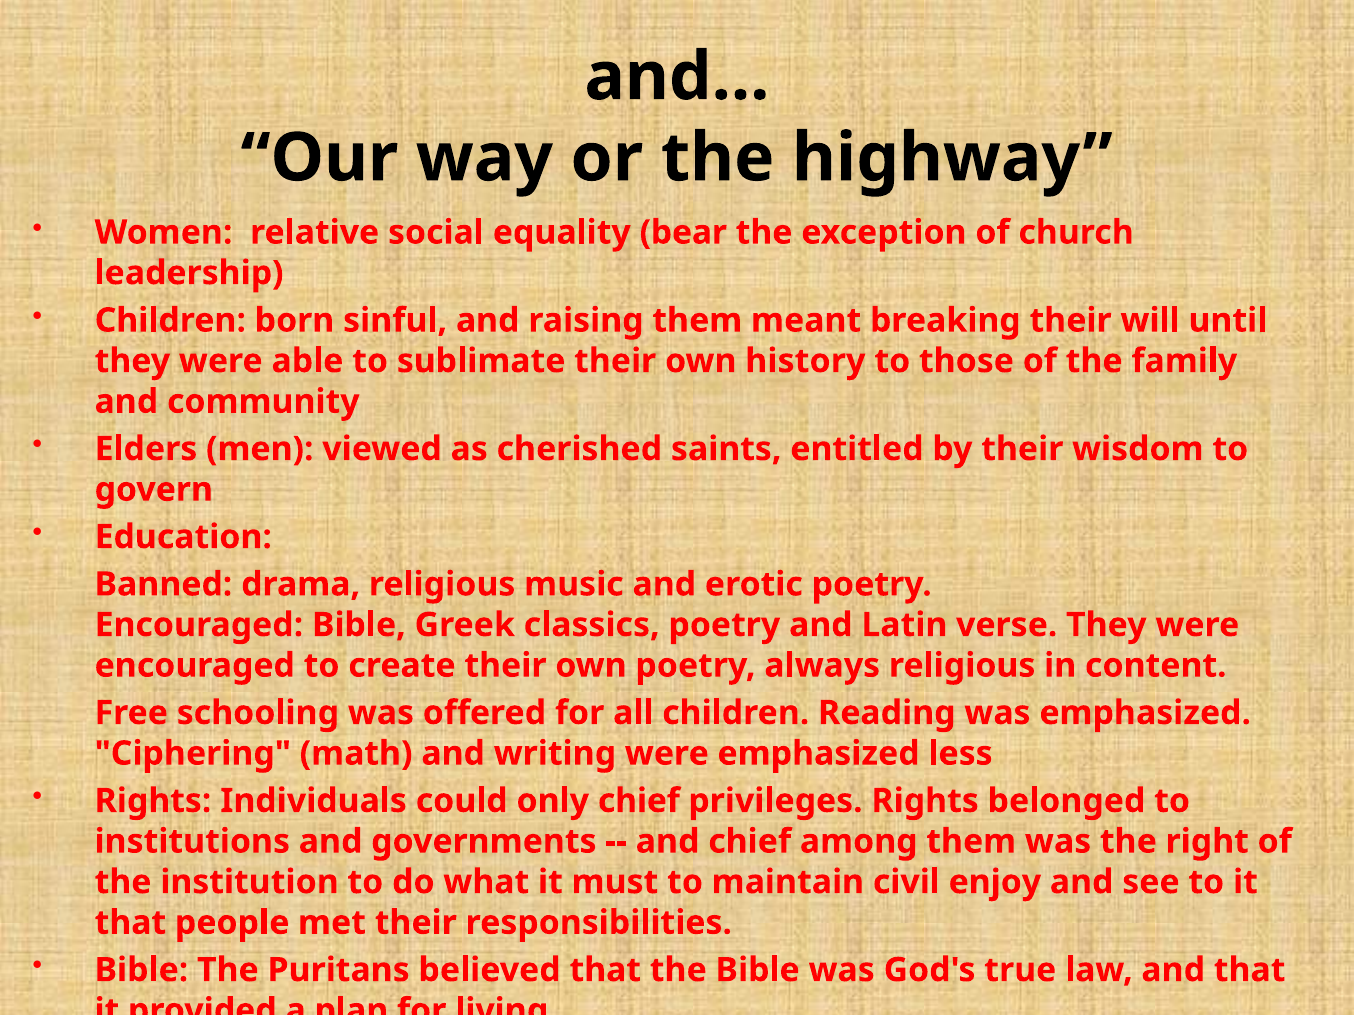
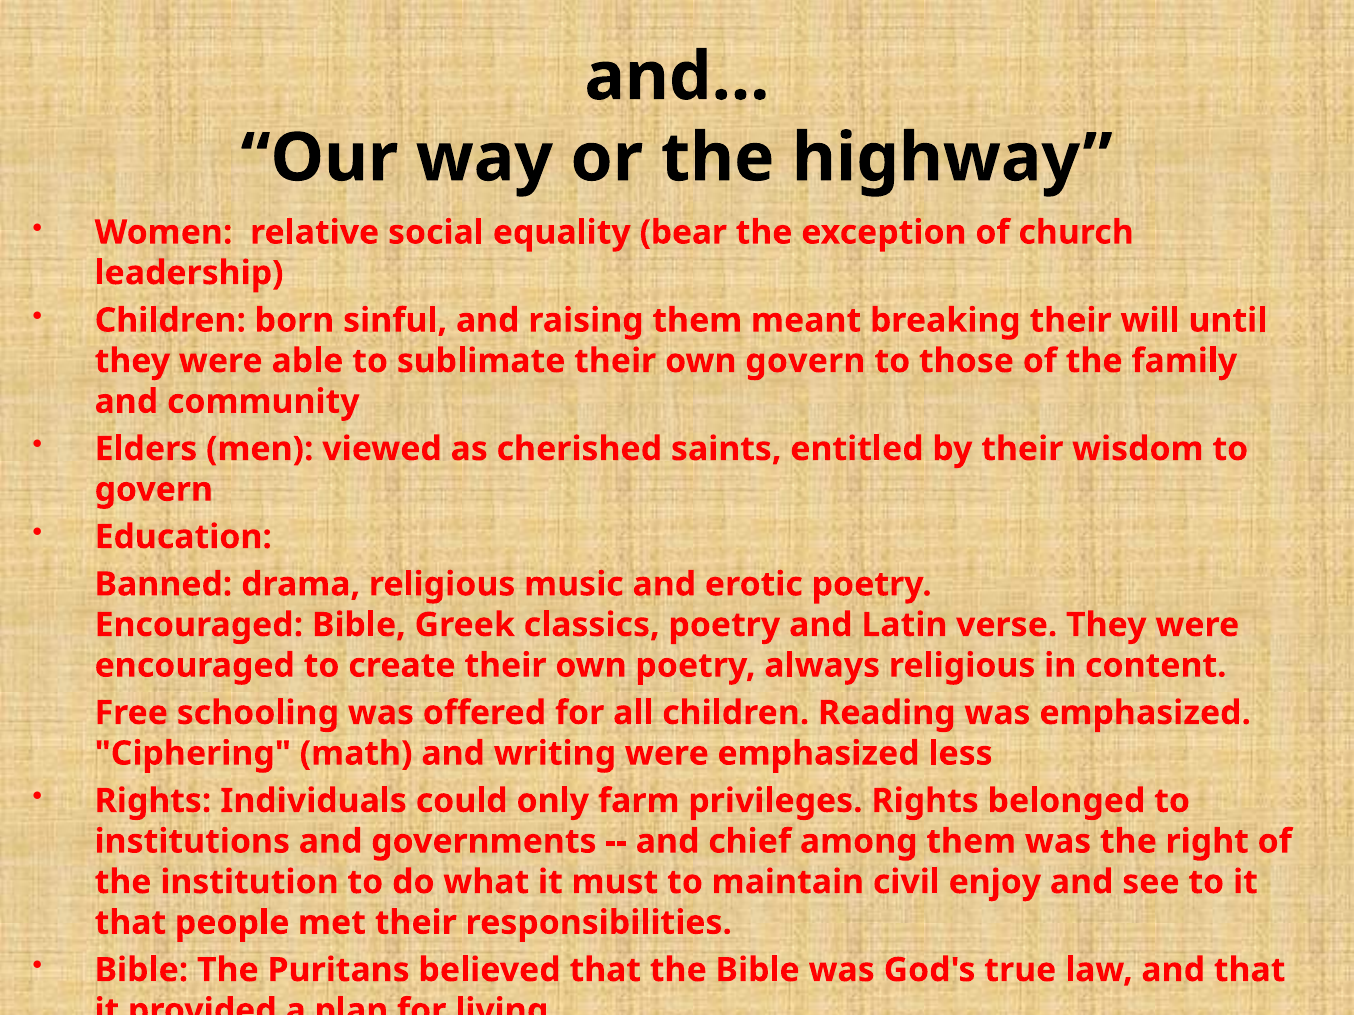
own history: history -> govern (805, 361)
only chief: chief -> farm (639, 801)
